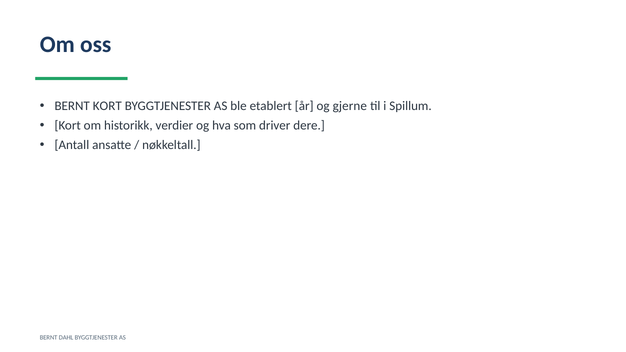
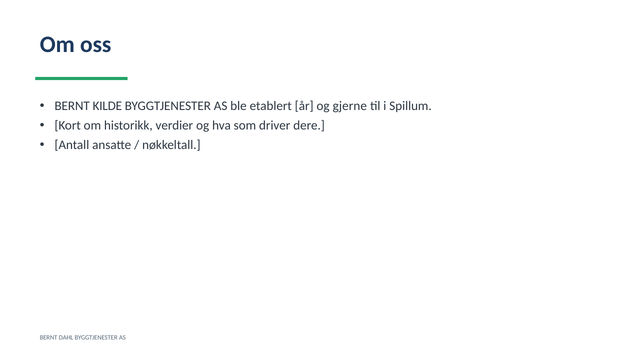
BERNT KORT: KORT -> KILDE (107, 106)
